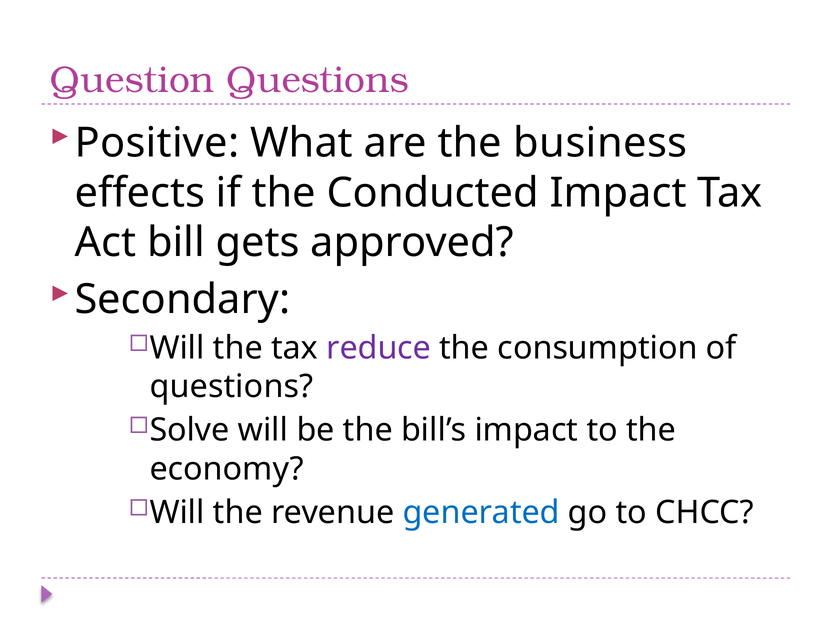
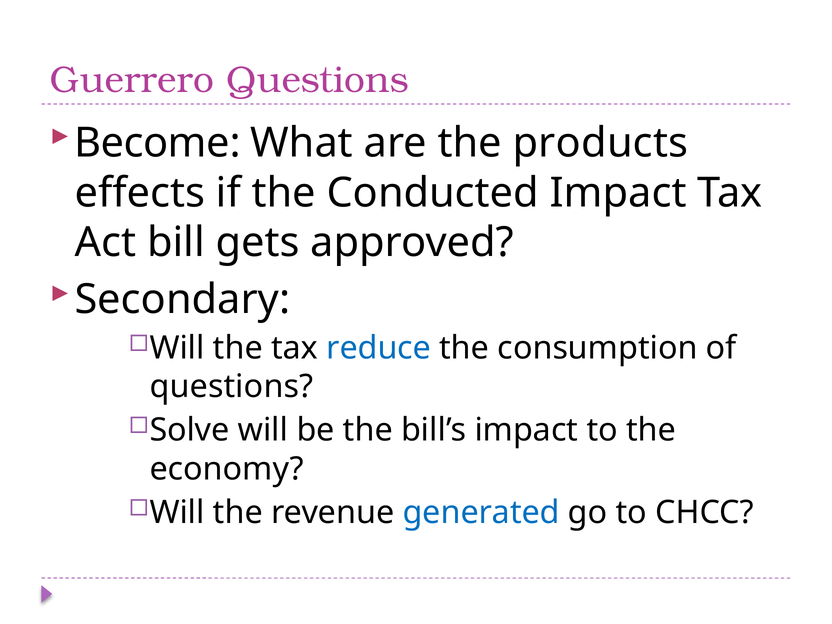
Question: Question -> Guerrero (132, 80)
Positive: Positive -> Become (157, 143)
business: business -> products (600, 143)
reduce colour: purple -> blue (379, 348)
